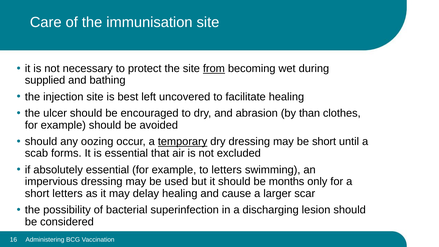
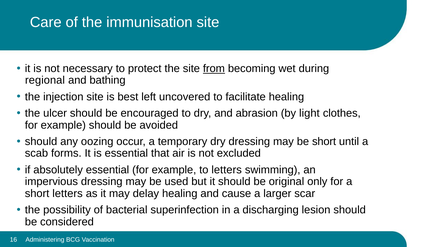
supplied: supplied -> regional (45, 80)
than: than -> light (309, 113)
temporary underline: present -> none (183, 141)
months: months -> original (287, 182)
